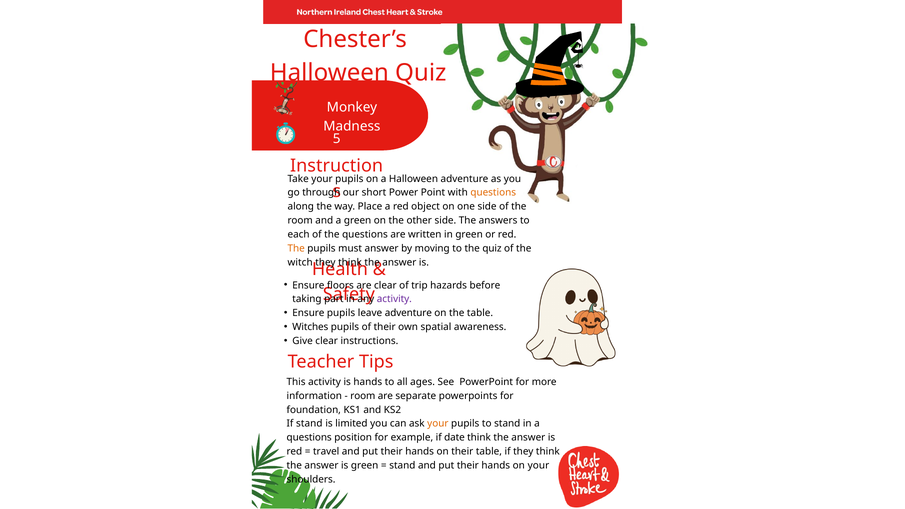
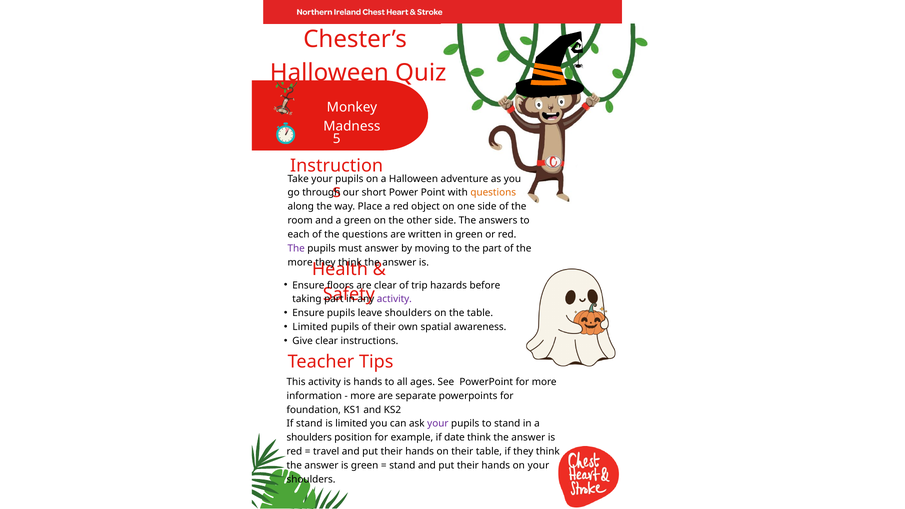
The colour: orange -> purple (296, 248)
the quiz: quiz -> part (492, 248)
witch: witch -> more (300, 262)
leave adventure: adventure -> shoulders (408, 313)
Witches: Witches -> Limited (310, 327)
room: room -> more (363, 396)
your colour: orange -> purple (438, 424)
questions: questions -> shoulders (309, 438)
